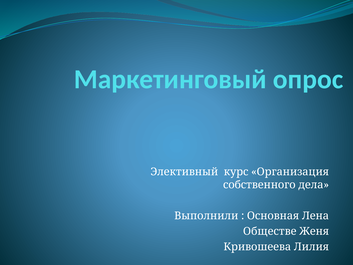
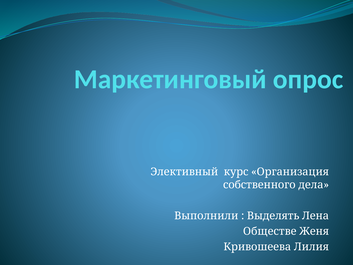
Основная: Основная -> Выделять (273, 216)
